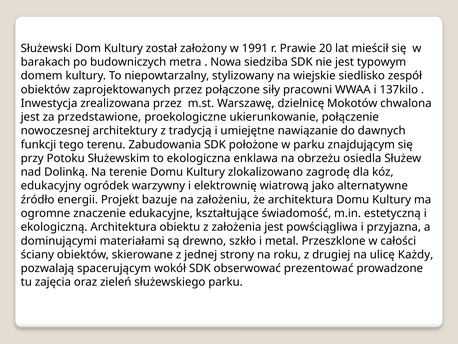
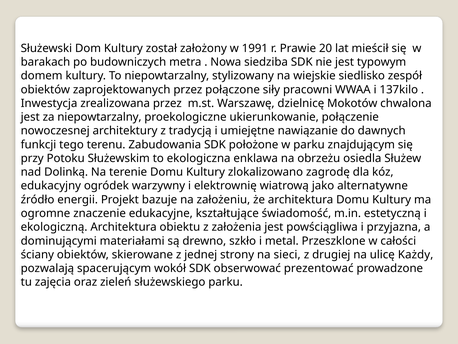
za przedstawione: przedstawione -> niepowtarzalny (99, 117)
roku: roku -> sieci (287, 254)
